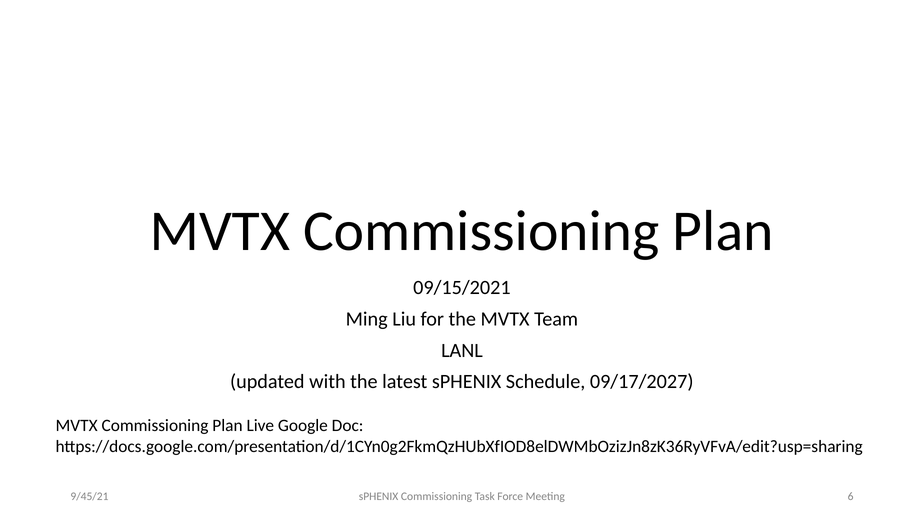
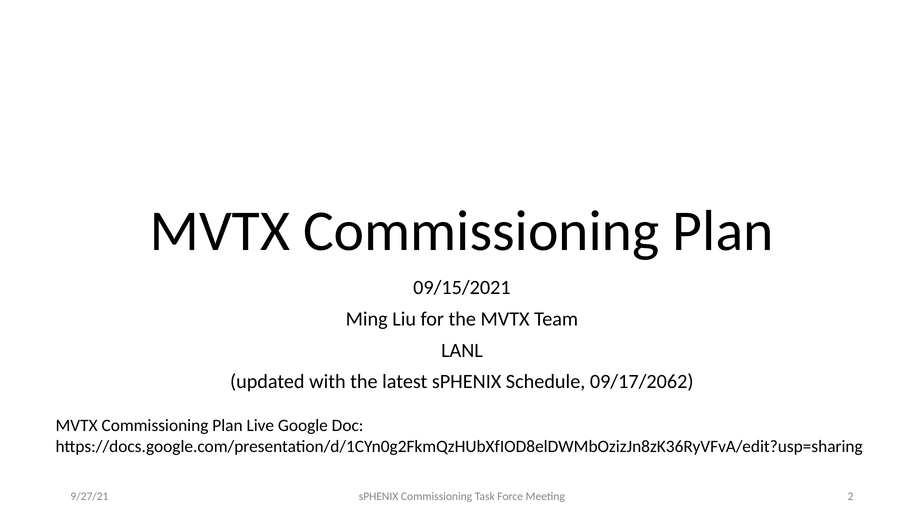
09/17/2027: 09/17/2027 -> 09/17/2062 (642, 382)
9/45/21: 9/45/21 -> 9/27/21 (89, 496)
6: 6 -> 2 (851, 496)
